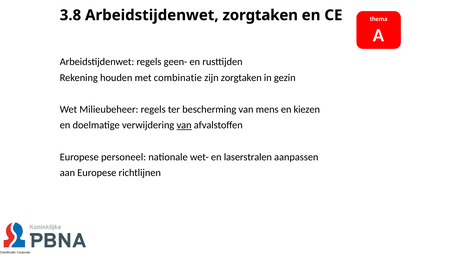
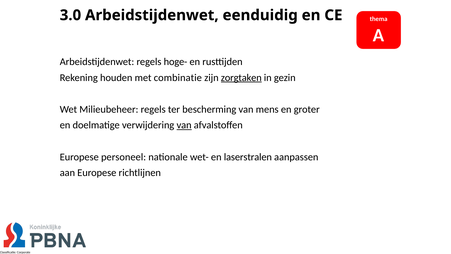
3.8: 3.8 -> 3.0 (70, 15)
Arbeidstijdenwet zorgtaken: zorgtaken -> eenduidig (260, 15)
geen-: geen- -> hoge- (176, 62)
zorgtaken underline: none -> present (241, 78)
kiezen: kiezen -> groter (307, 109)
